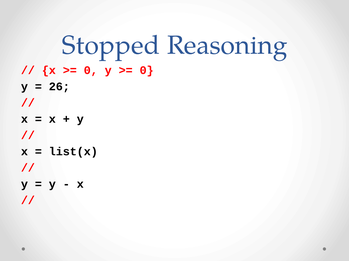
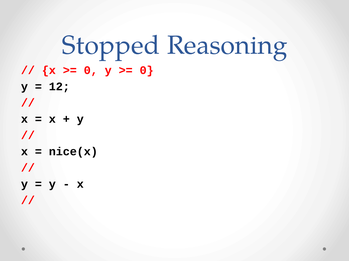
26: 26 -> 12 (59, 87)
list(x: list(x -> nice(x (73, 152)
